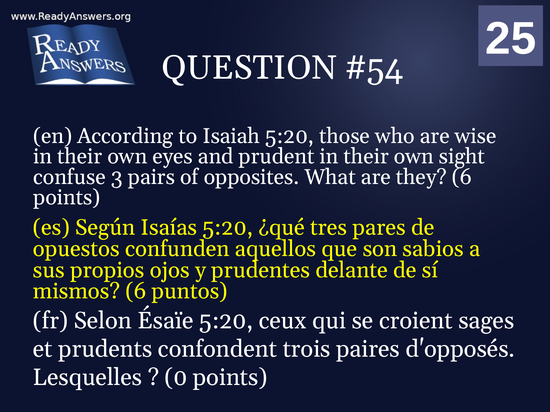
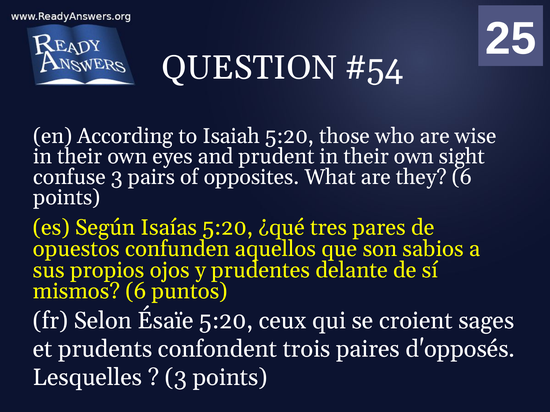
0: 0 -> 3 (176, 378)
